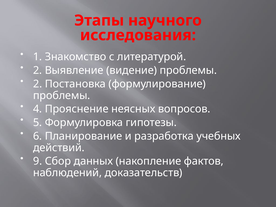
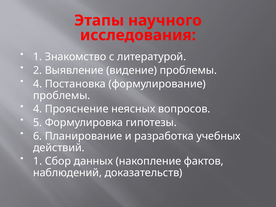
2: 2 -> 4 (38, 84)
9: 9 -> 1 (38, 161)
